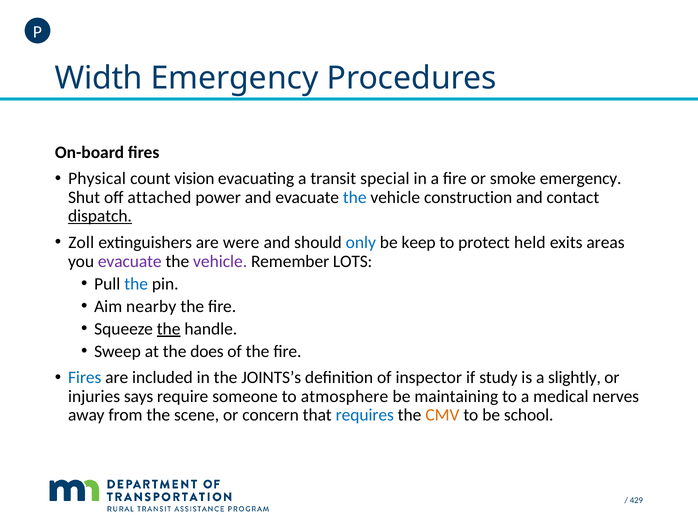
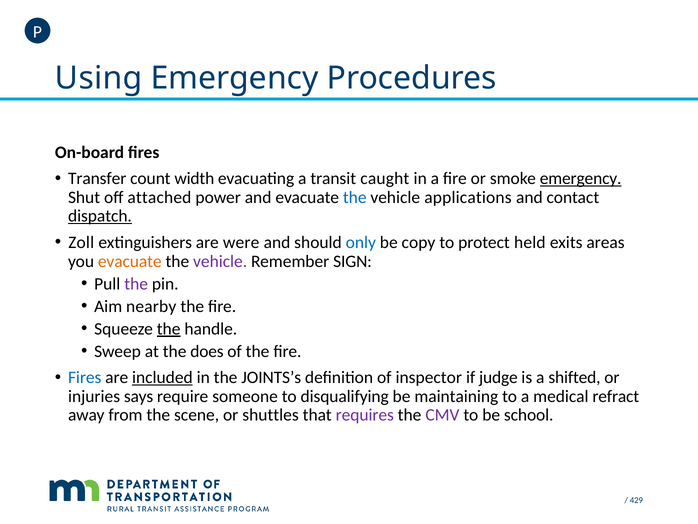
Width: Width -> Using (99, 78)
Physical: Physical -> Transfer (97, 178)
vision: vision -> width (194, 178)
special: special -> caught (385, 178)
emergency underline: none -> present (581, 178)
construction: construction -> applications (468, 197)
keep: keep -> copy (418, 242)
evacuate colour: purple -> orange (130, 261)
LOTS: LOTS -> SIGN (353, 261)
the colour: blue -> purple (136, 283)
included underline: none -> present (162, 377)
study: study -> judge (498, 377)
slightly: slightly -> shifted (574, 377)
atmosphere: atmosphere -> disqualifying (345, 396)
nerves: nerves -> refract (616, 396)
concern: concern -> shuttles (271, 415)
requires colour: blue -> purple (365, 415)
CMV colour: orange -> purple (442, 415)
